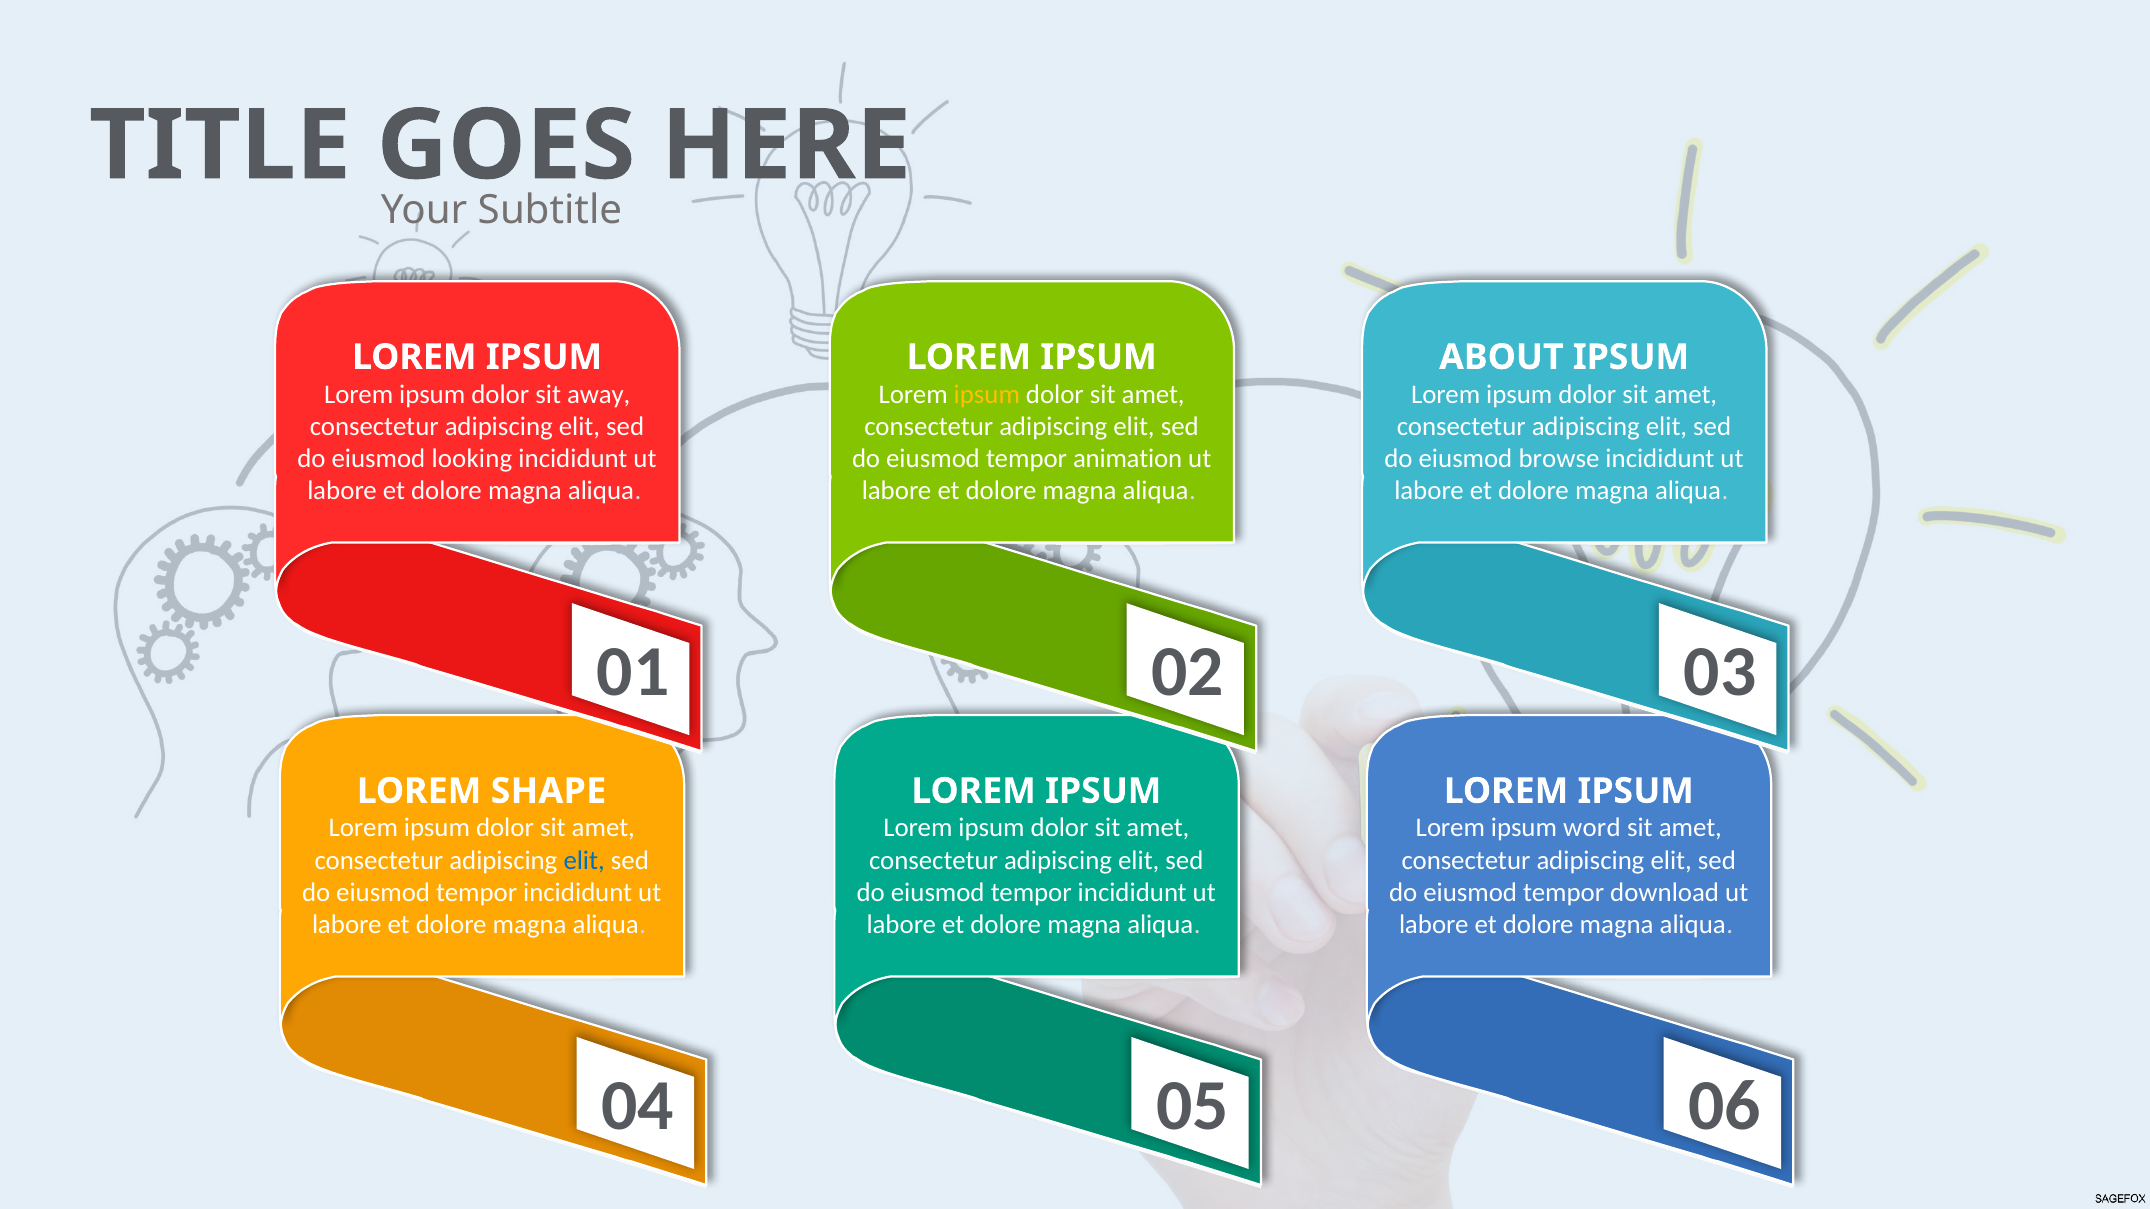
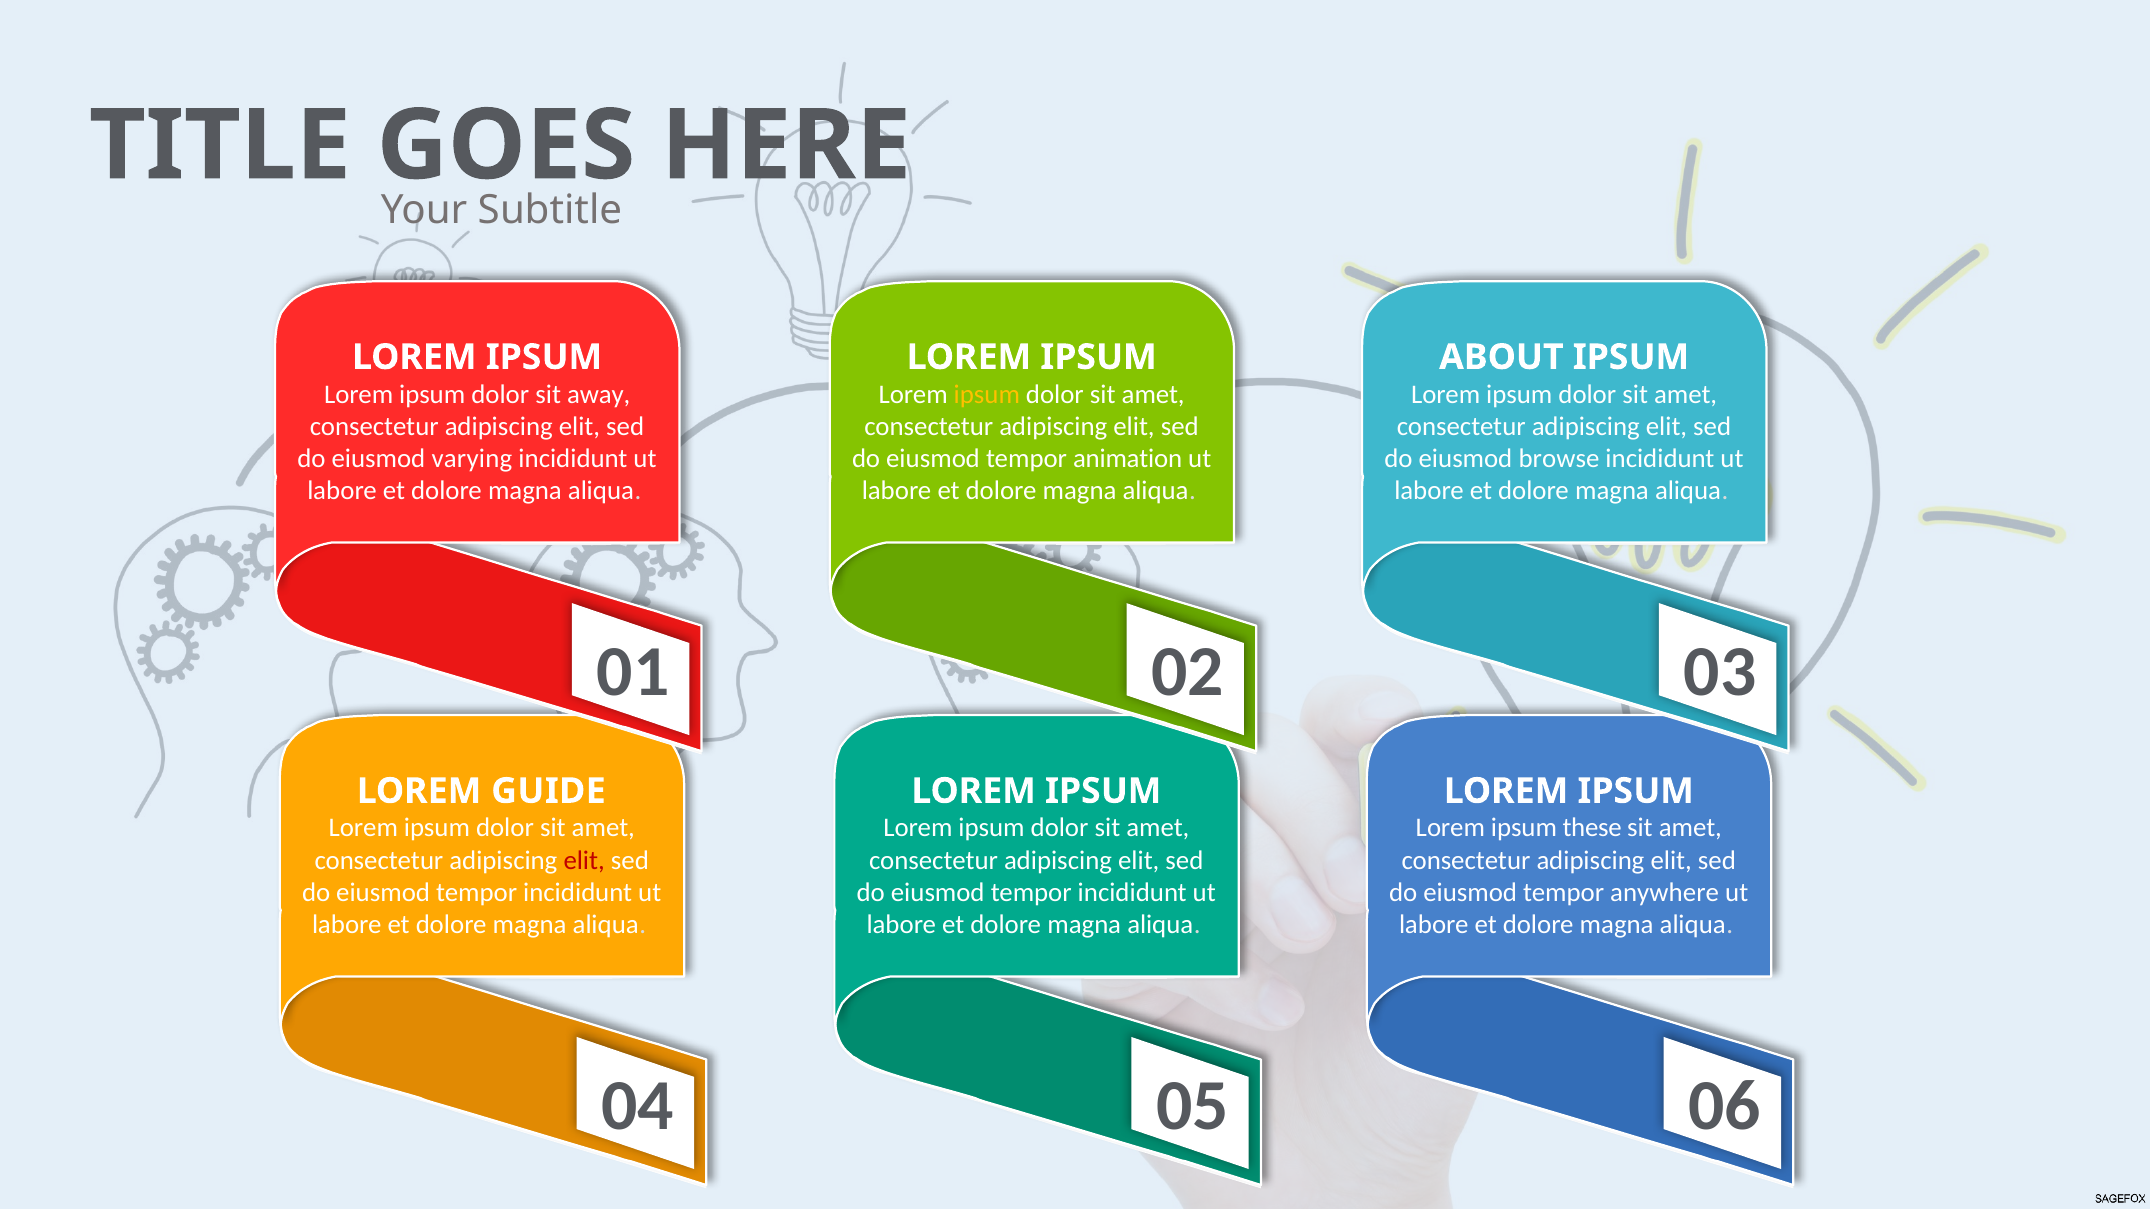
looking: looking -> varying (472, 459)
SHAPE: SHAPE -> GUIDE (548, 791)
word: word -> these (1592, 828)
elit colour: blue -> red (584, 860)
download: download -> anywhere (1665, 893)
